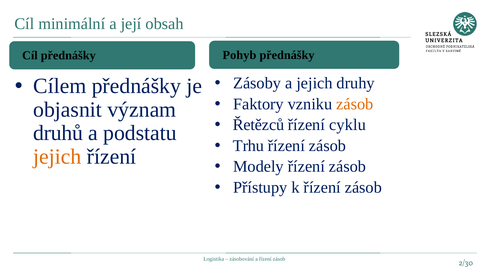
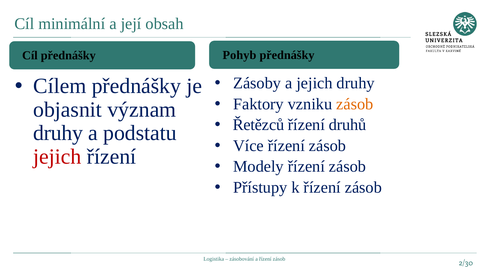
cyklu: cyklu -> druhů (348, 125)
druhů: druhů -> druhy (58, 133)
Trhu: Trhu -> Více (248, 146)
jejich colour: orange -> red (57, 157)
